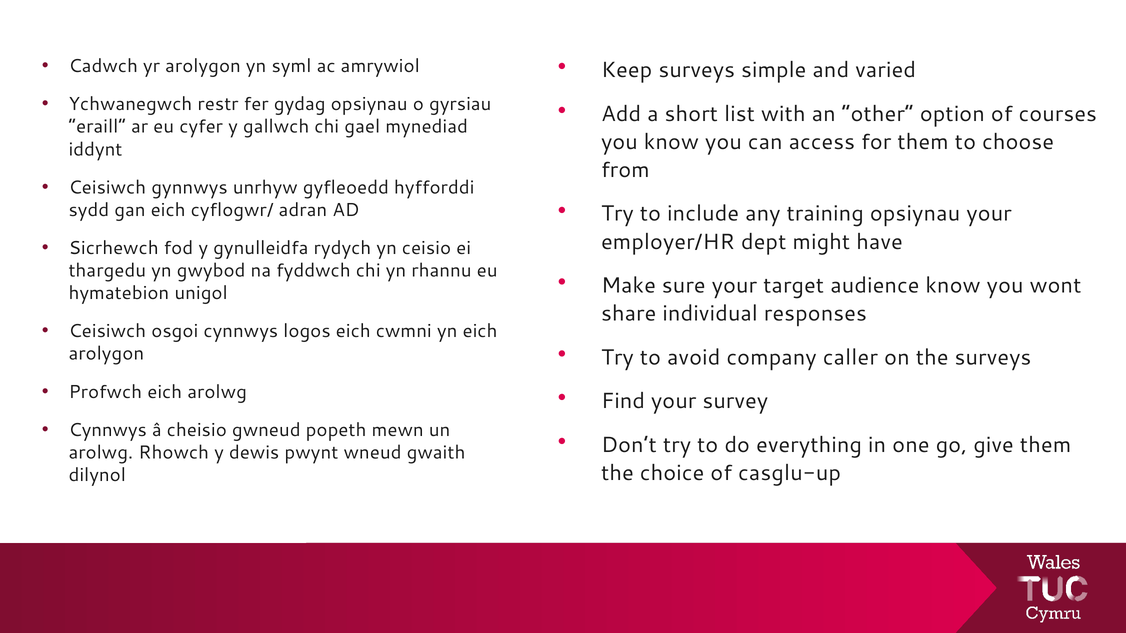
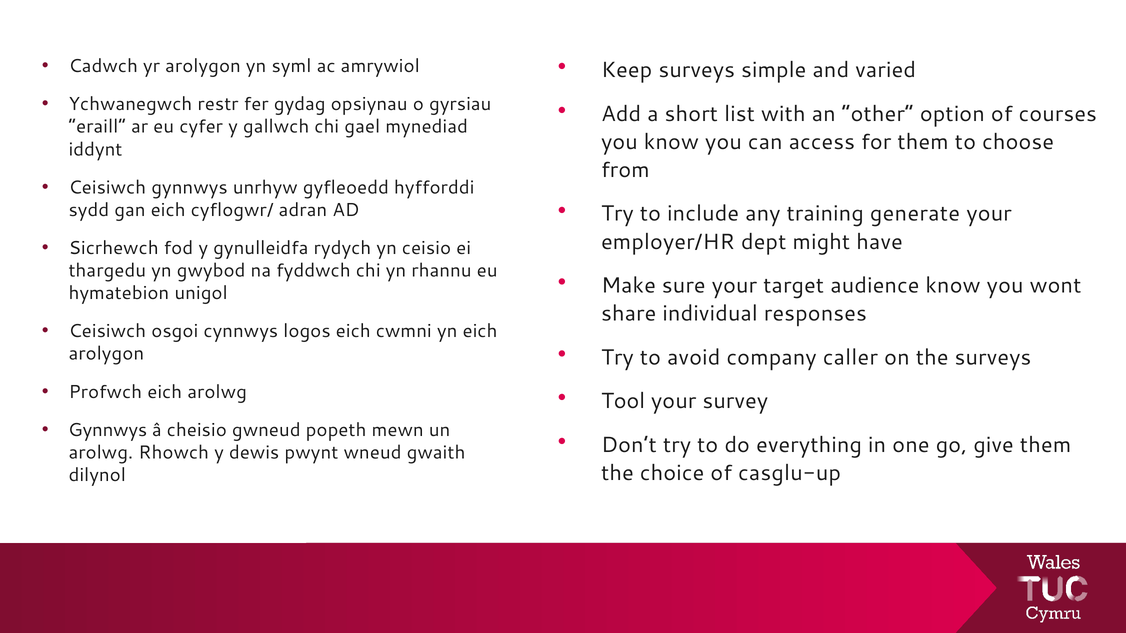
training opsiynau: opsiynau -> generate (915, 214)
Find: Find -> Tool (623, 401)
Cynnwys: Cynnwys -> Gynnwys (108, 430)
